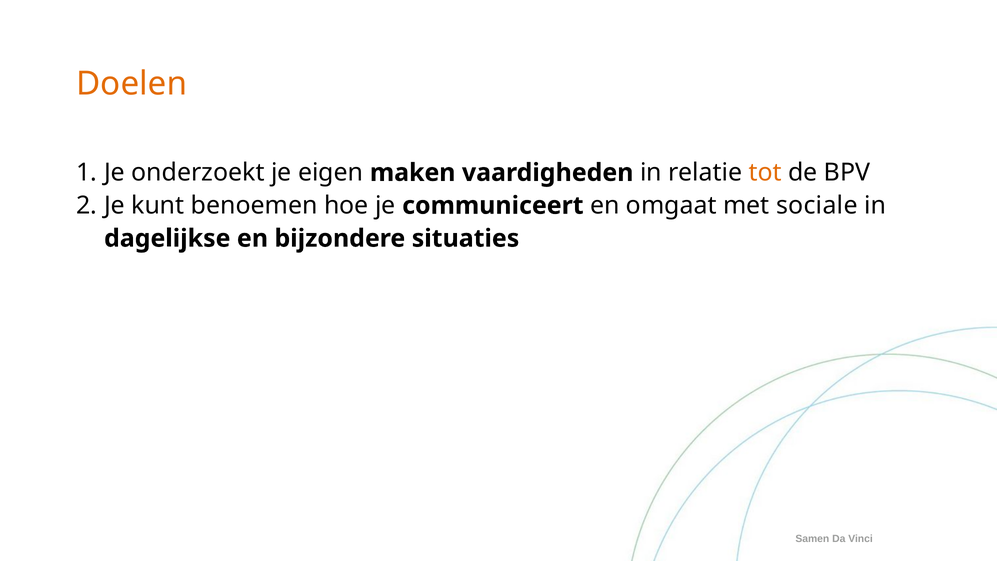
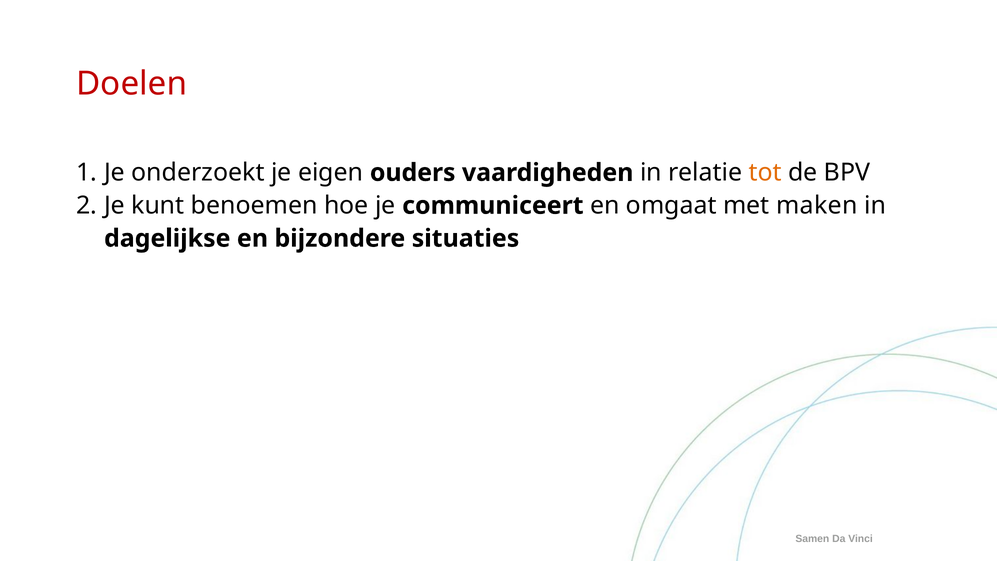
Doelen colour: orange -> red (132, 84)
maken: maken -> ouders (413, 173)
sociale: sociale -> maken (817, 205)
